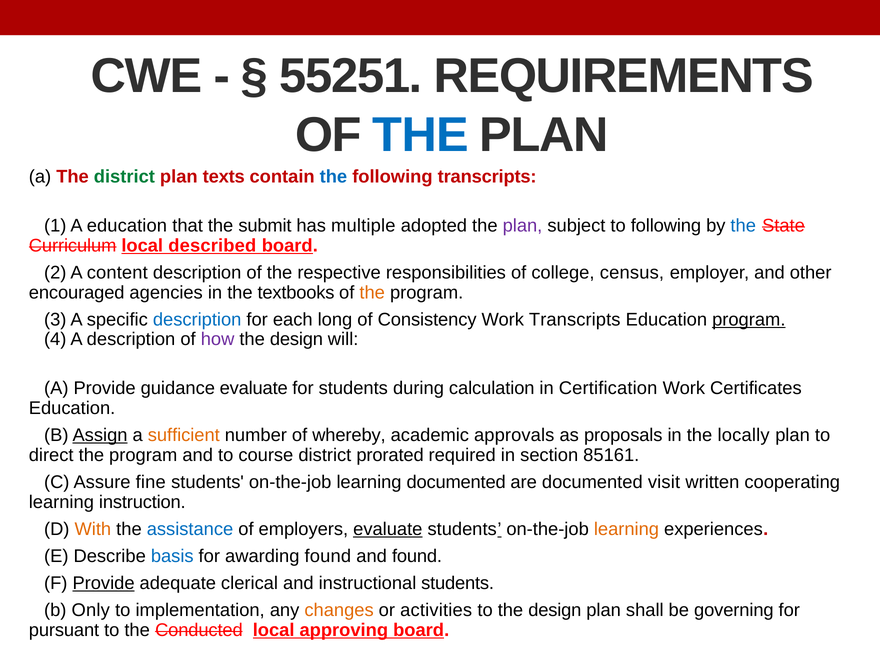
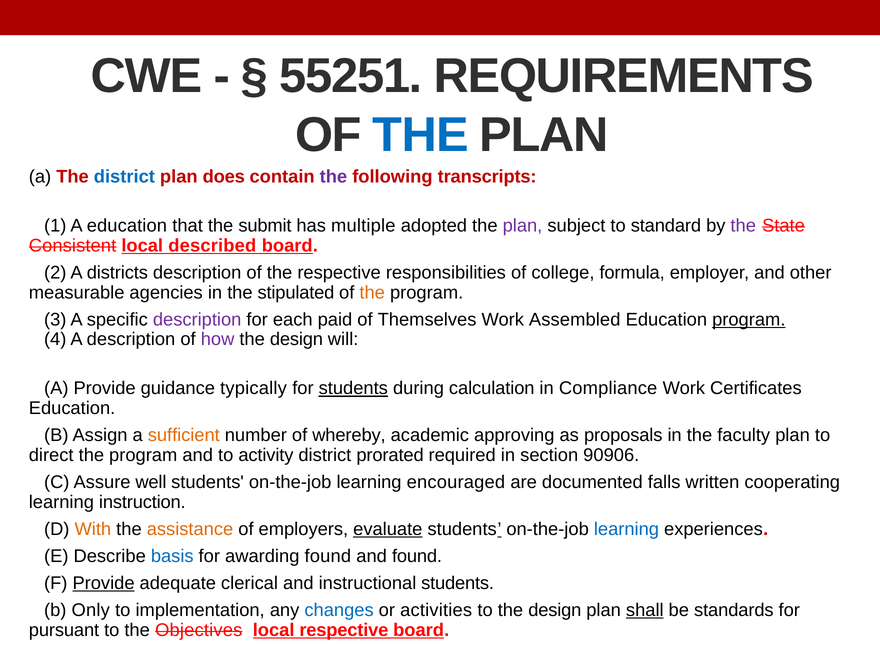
district colour: green -> blue (124, 177)
texts: texts -> does (224, 177)
the colour: blue -> purple (333, 177)
to following: following -> standard (666, 226)
the colour: blue -> purple (743, 226)
Curriculum: Curriculum -> Consistent (73, 246)
content: content -> districts (117, 273)
census: census -> formula (632, 273)
encouraged: encouraged -> measurable (77, 292)
textbooks: textbooks -> stipulated (296, 292)
description colour: blue -> purple (197, 320)
long: long -> paid (335, 320)
Consistency: Consistency -> Themselves (427, 320)
Work Transcripts: Transcripts -> Assembled (575, 320)
guidance evaluate: evaluate -> typically (254, 388)
students underline: none -> present (353, 388)
Certification: Certification -> Compliance (608, 388)
Assign underline: present -> none (100, 435)
approvals: approvals -> approving (514, 435)
locally: locally -> faculty (744, 435)
course: course -> activity (266, 455)
85161: 85161 -> 90906 (611, 455)
fine: fine -> well (151, 482)
learning documented: documented -> encouraged (456, 482)
visit: visit -> falls (664, 482)
assistance colour: blue -> orange (190, 529)
learning colour: orange -> blue (626, 529)
changes colour: orange -> blue (339, 610)
shall underline: none -> present (645, 610)
governing: governing -> standards (734, 610)
Conducted: Conducted -> Objectives (199, 630)
local approving: approving -> respective (344, 630)
